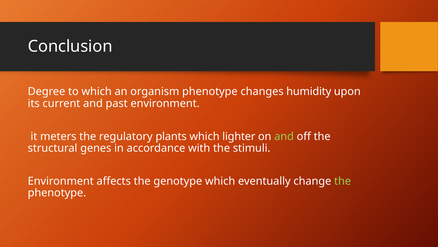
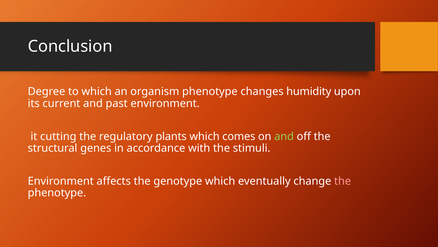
meters: meters -> cutting (58, 136)
lighter: lighter -> comes (239, 136)
the colour: light green -> pink (343, 181)
